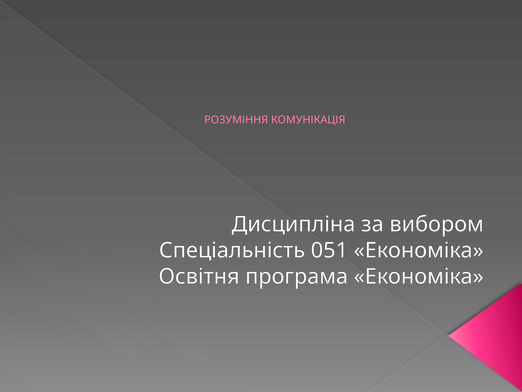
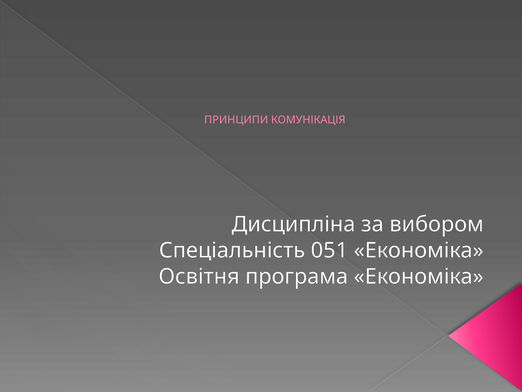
РОЗУМІННЯ: РОЗУМІННЯ -> ПРИНЦИПИ (236, 120)
